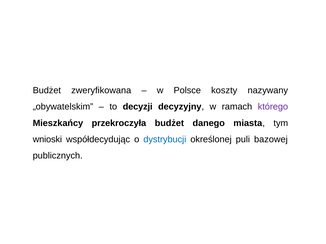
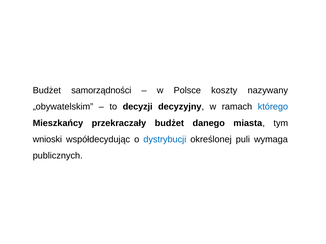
zweryfikowana: zweryfikowana -> samorządności (101, 91)
którego colour: purple -> blue (273, 107)
przekroczyła: przekroczyła -> przekraczały (119, 123)
bazowej: bazowej -> wymaga (271, 140)
